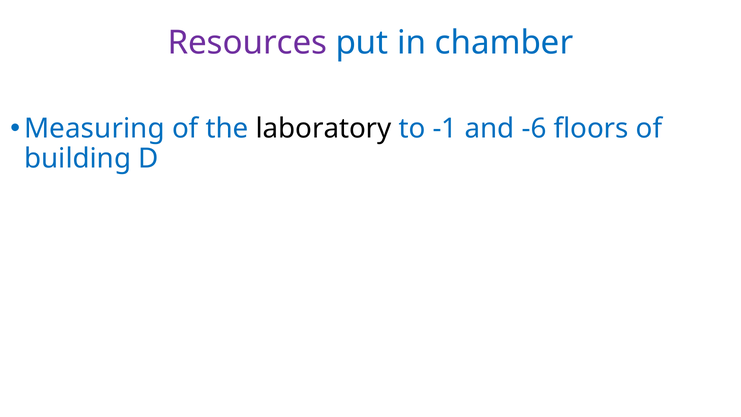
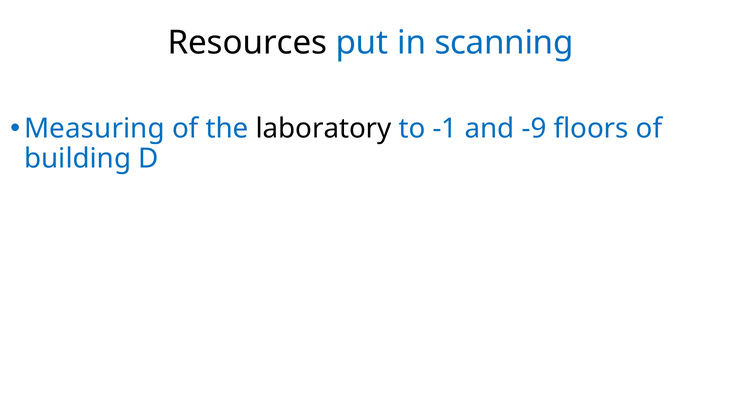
Resources colour: purple -> black (247, 43)
chamber: chamber -> scanning (504, 43)
-6: -6 -> -9 (534, 129)
